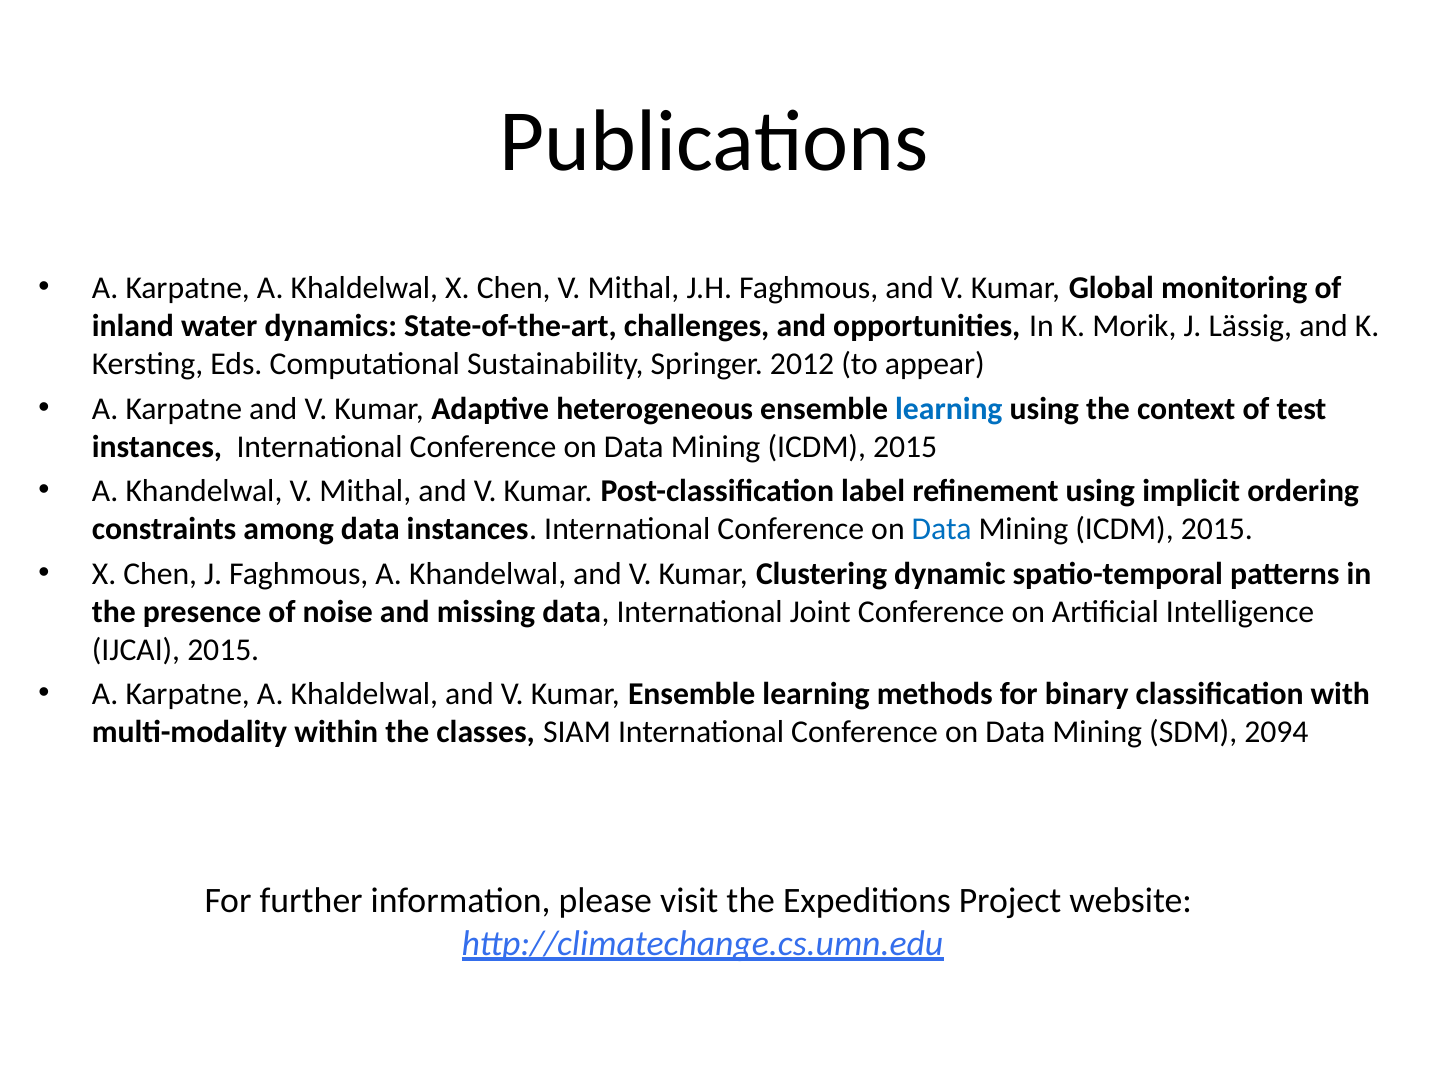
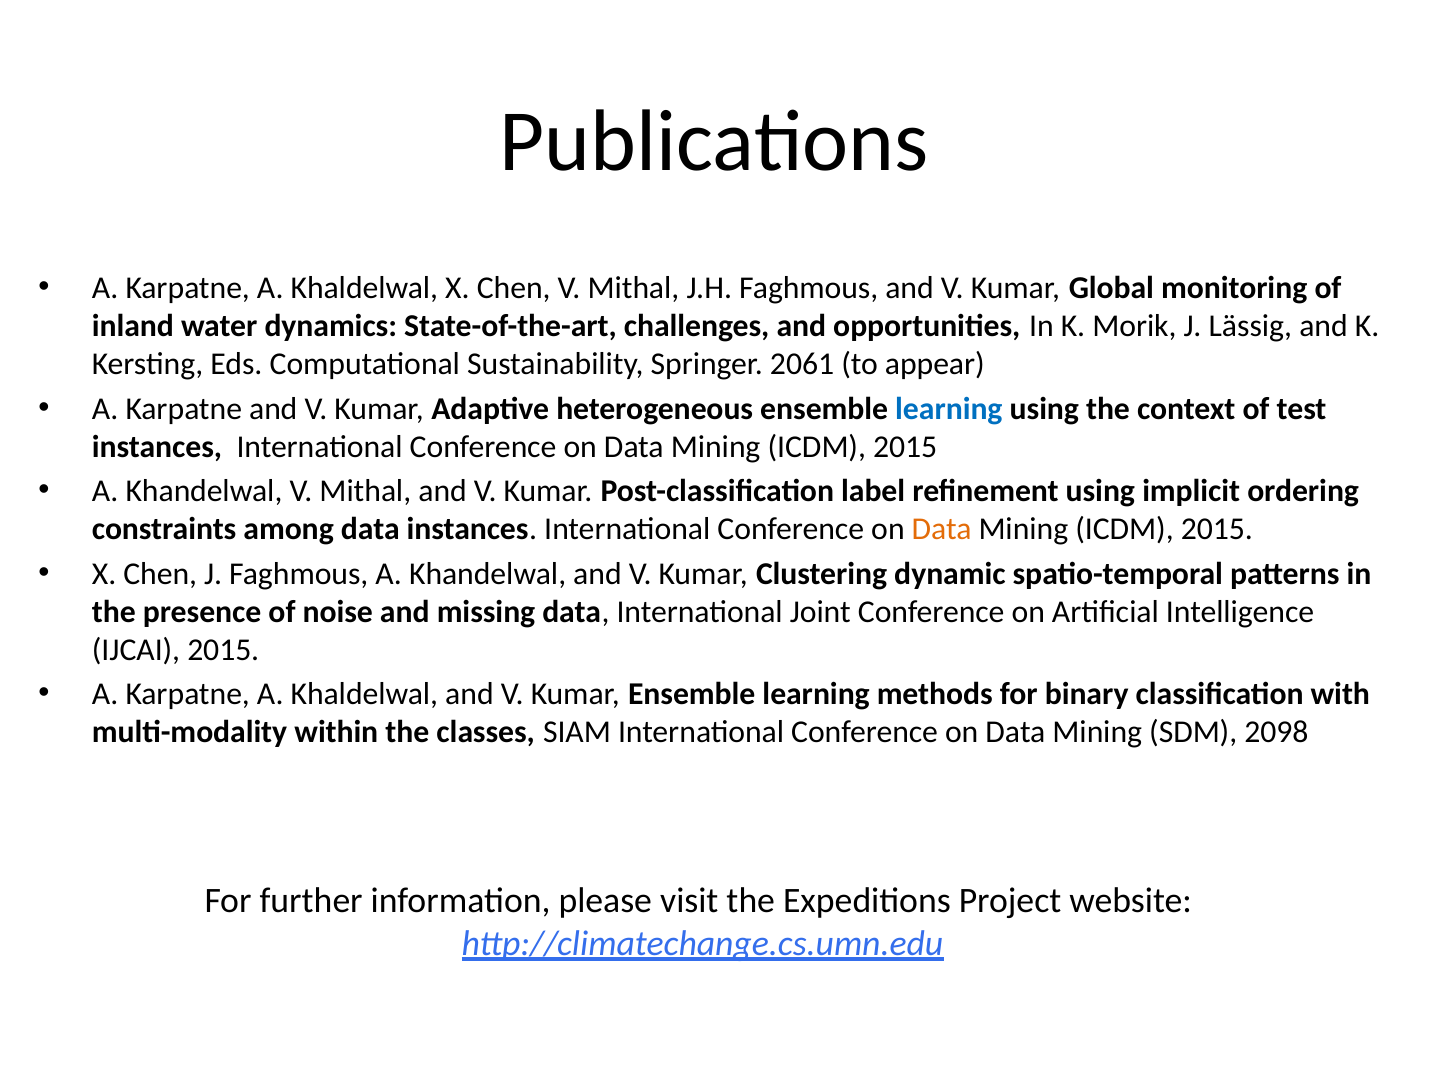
2012: 2012 -> 2061 (802, 364)
Data colour: blue -> orange (942, 529)
2094: 2094 -> 2098 (1276, 732)
